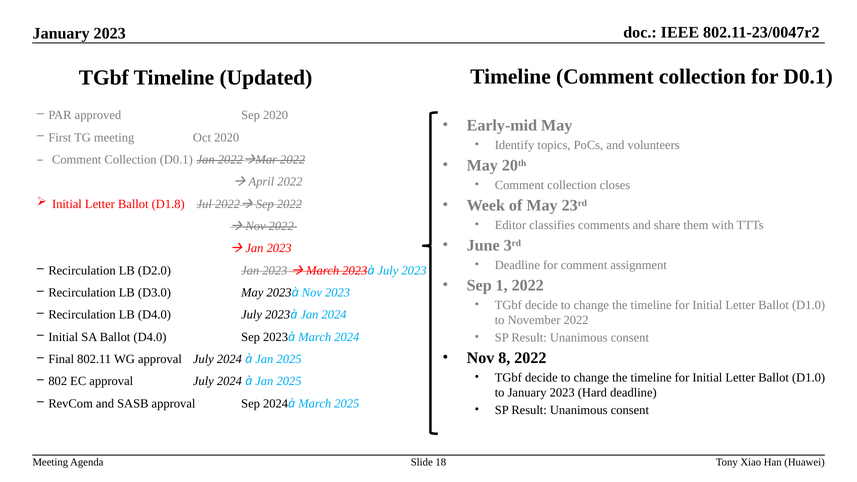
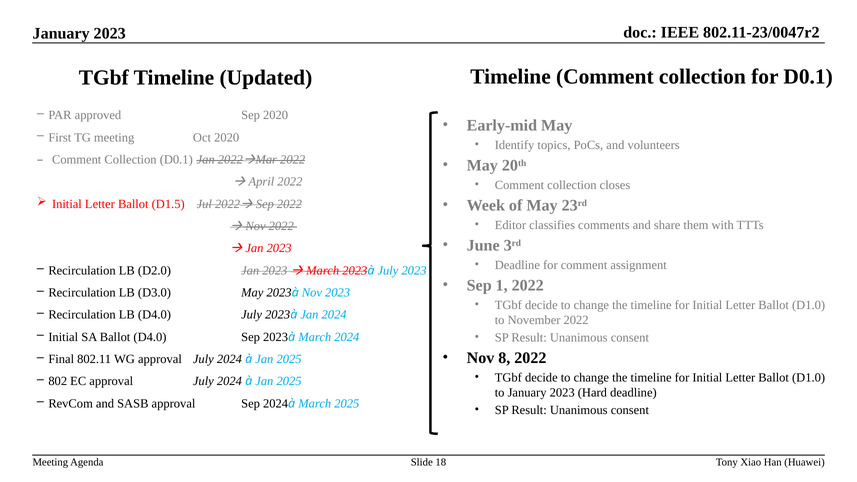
D1.8: D1.8 -> D1.5 (168, 204)
